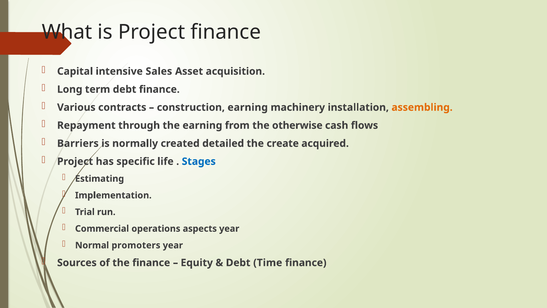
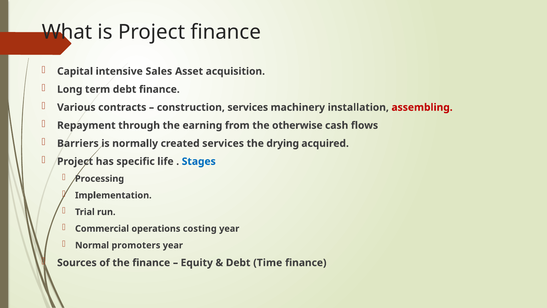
construction earning: earning -> services (248, 107)
assembling colour: orange -> red (422, 107)
created detailed: detailed -> services (223, 143)
create: create -> drying (283, 143)
Estimating: Estimating -> Processing (100, 179)
aspects: aspects -> costing (200, 228)
